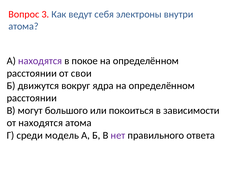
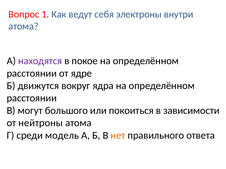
3: 3 -> 1 (45, 14)
свои: свои -> ядре (81, 74)
от находятся: находятся -> нейтроны (41, 123)
нет colour: purple -> orange (118, 136)
